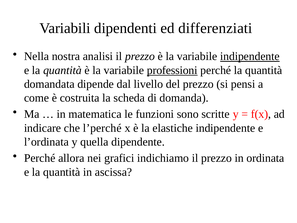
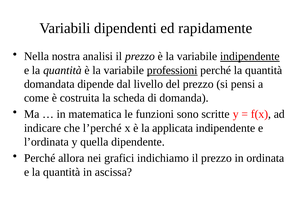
differenziati: differenziati -> rapidamente (215, 28)
elastiche: elastiche -> applicata (173, 128)
